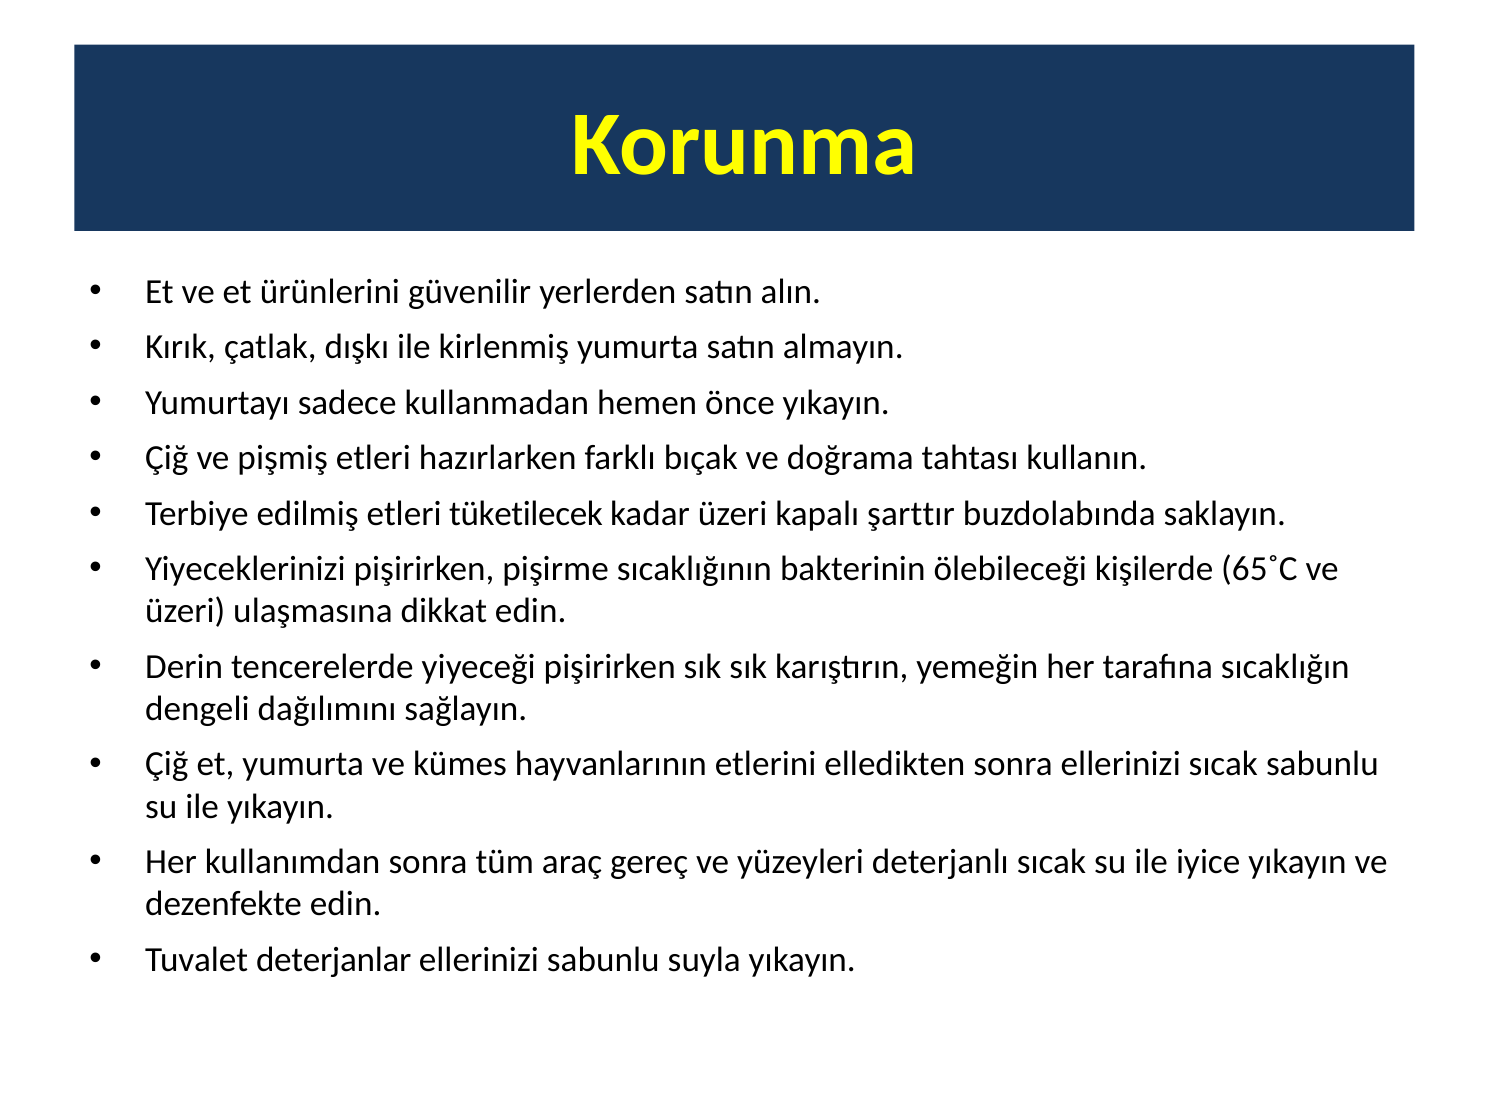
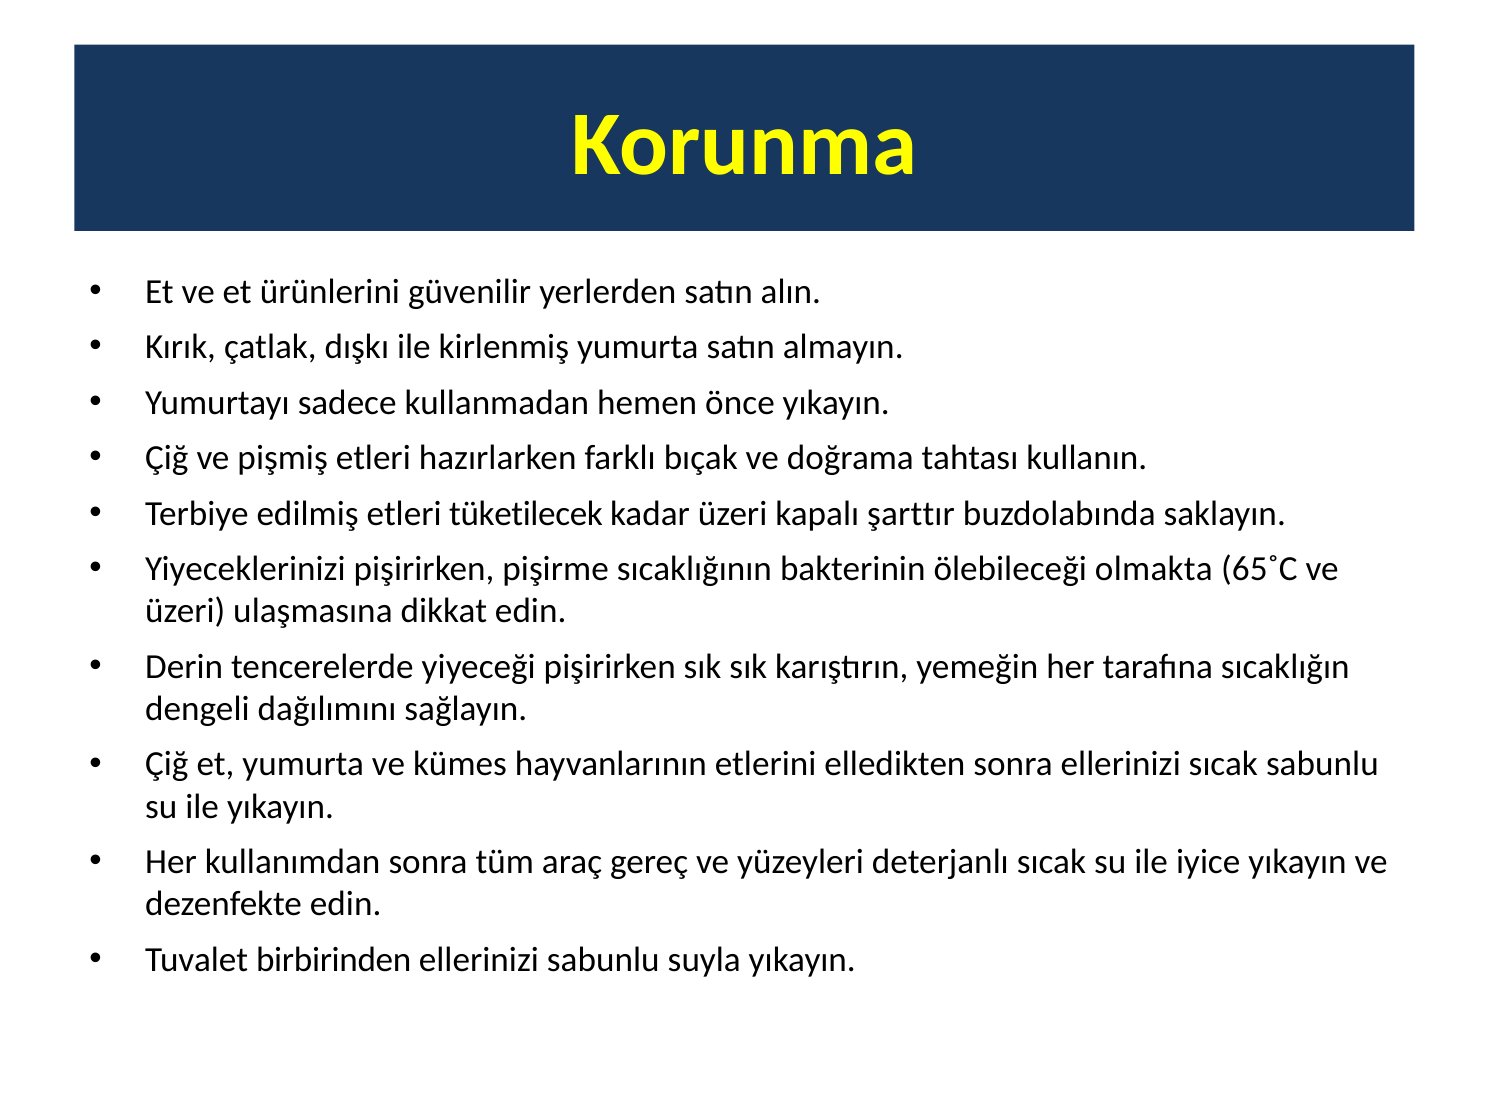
kişilerde: kişilerde -> olmakta (1154, 569)
deterjanlar: deterjanlar -> birbirinden (334, 960)
